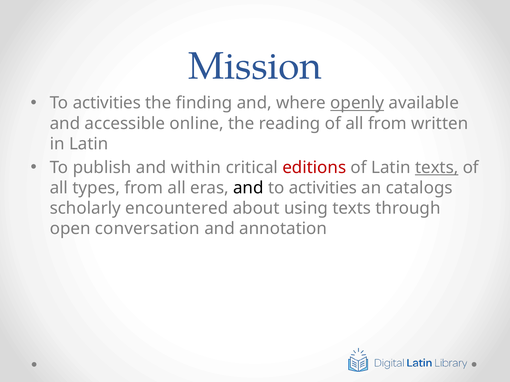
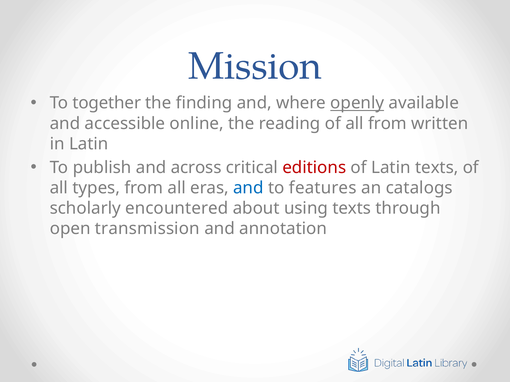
activities: activities -> together (107, 103)
within: within -> across (196, 168)
texts underline: present -> none (437, 168)
and colour: black -> blue (248, 188)
activities: activities -> features (323, 188)
conversation: conversation -> transmission (147, 229)
